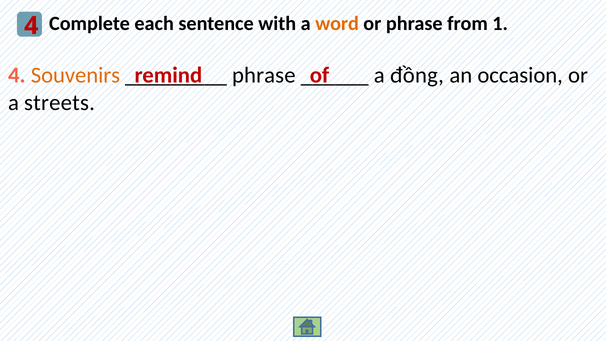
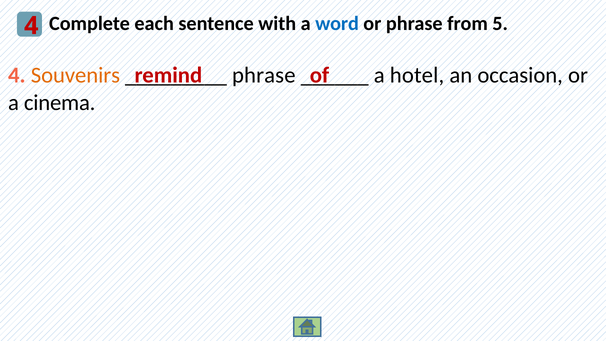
word colour: orange -> blue (337, 24)
1: 1 -> 5 (500, 24)
đồng: đồng -> hotel (417, 75)
streets: streets -> cinema (60, 102)
